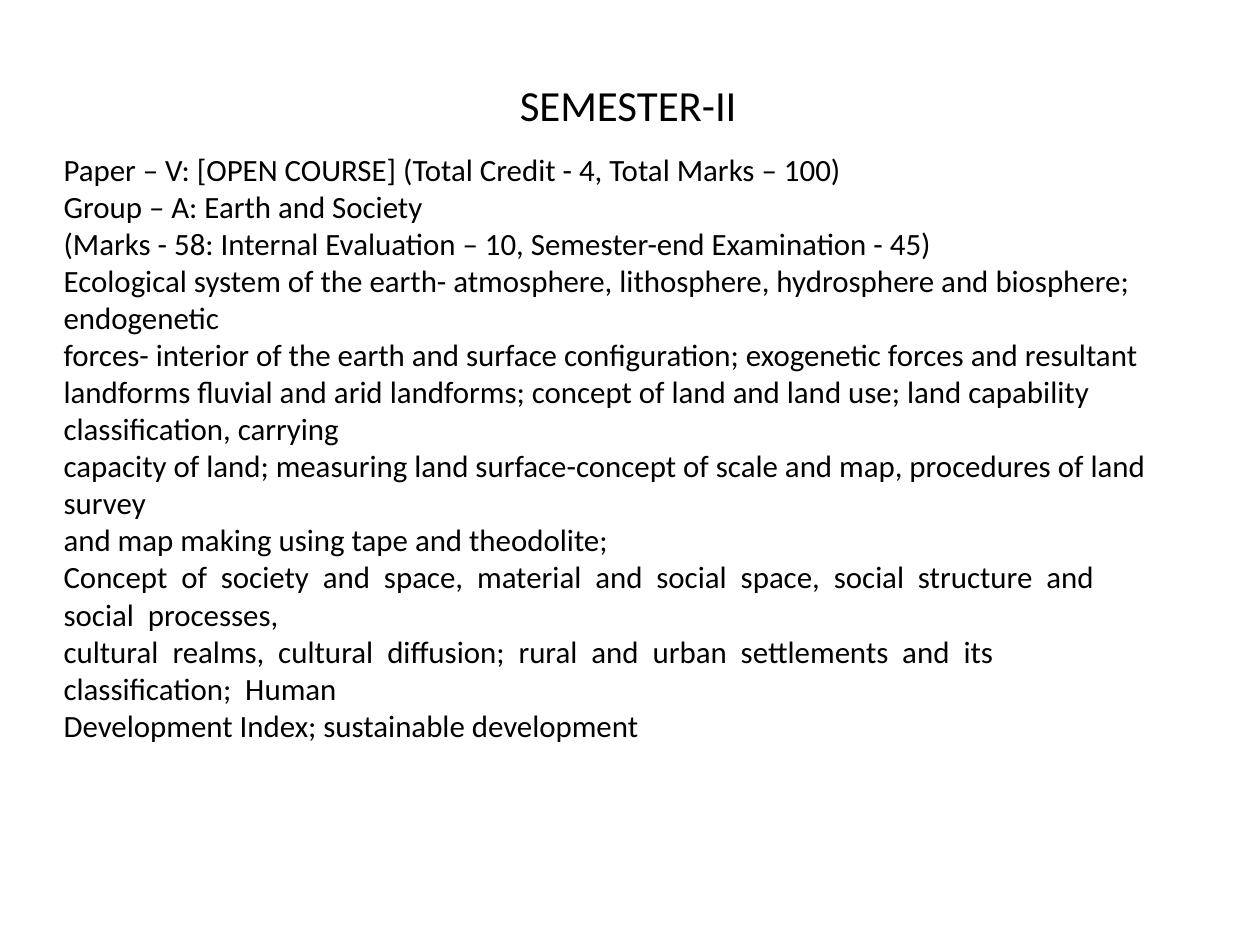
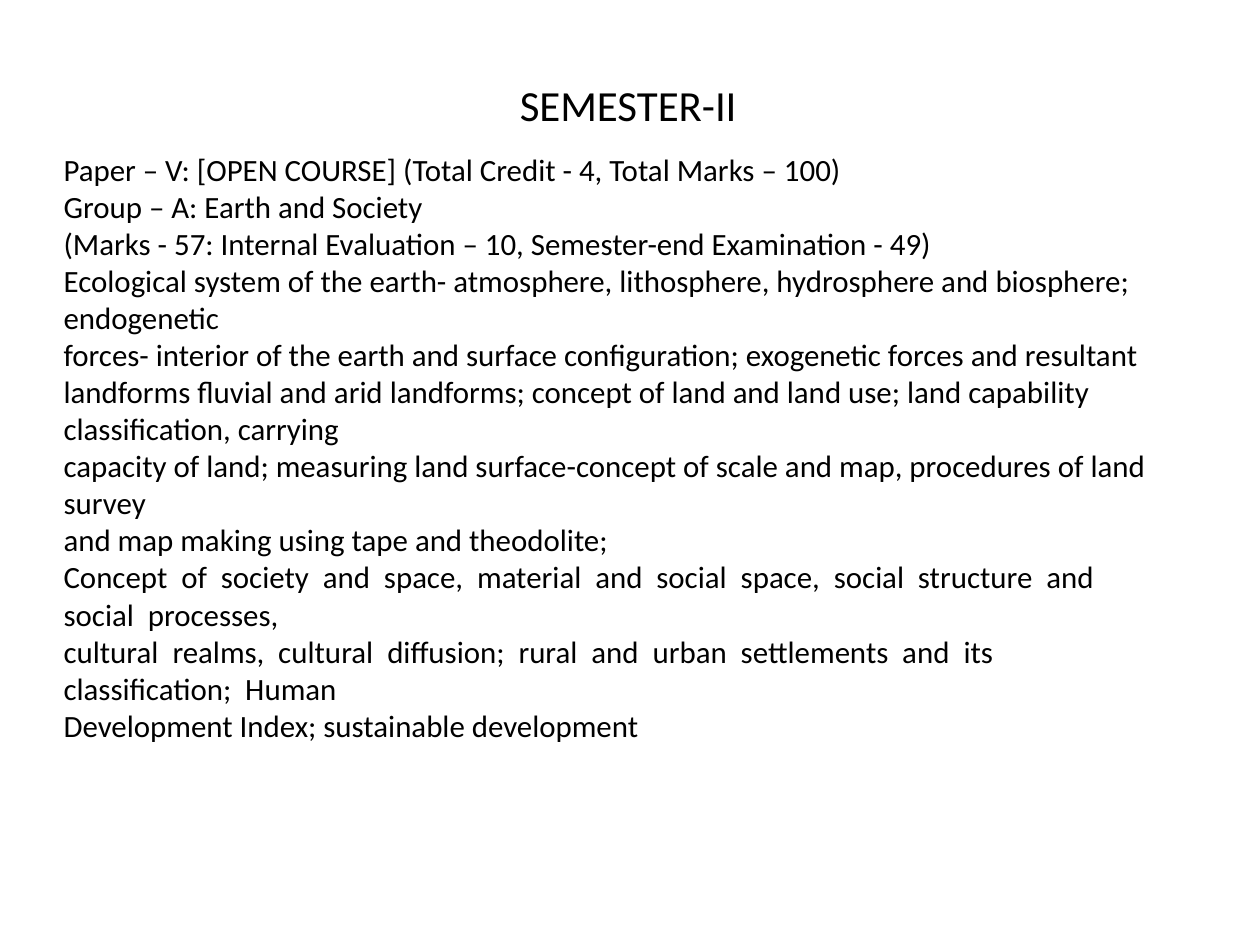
58: 58 -> 57 (194, 245)
45: 45 -> 49 (910, 245)
